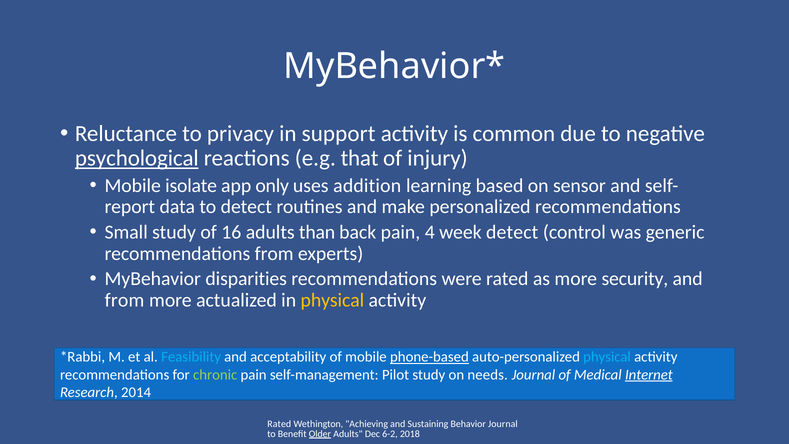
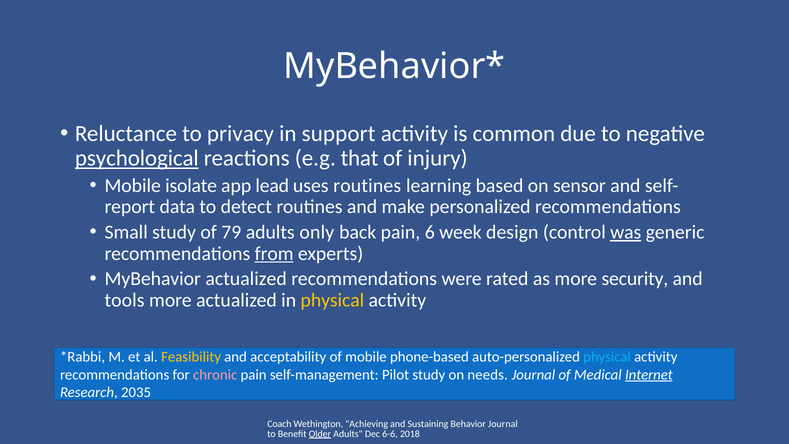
only: only -> lead (272, 185)
uses addition: addition -> routines (367, 185)
16: 16 -> 79 (231, 232)
than: than -> only (317, 232)
4: 4 -> 6 (430, 232)
week detect: detect -> design (512, 232)
was underline: none -> present (626, 232)
from underline: none -> present (274, 253)
MyBehavior disparities: disparities -> actualized (246, 279)
from: from -> tools (125, 300)
Feasibility colour: light blue -> yellow (191, 357)
phone-based underline: present -> none (429, 357)
chronic colour: light green -> pink (215, 375)
2014: 2014 -> 2035 (136, 392)
Rated: Rated -> Coach (279, 424)
6-2: 6-2 -> 6-6 (390, 434)
